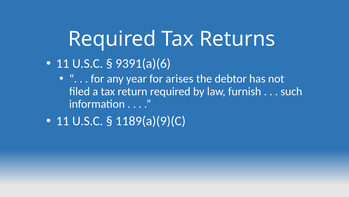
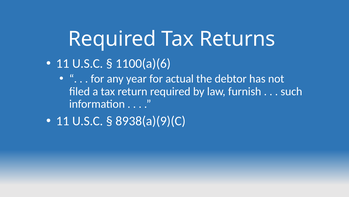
9391(a)(6: 9391(a)(6 -> 1100(a)(6 (143, 63)
arises: arises -> actual (180, 79)
1189(a)(9)(C: 1189(a)(9)(C -> 8938(a)(9)(C (151, 121)
